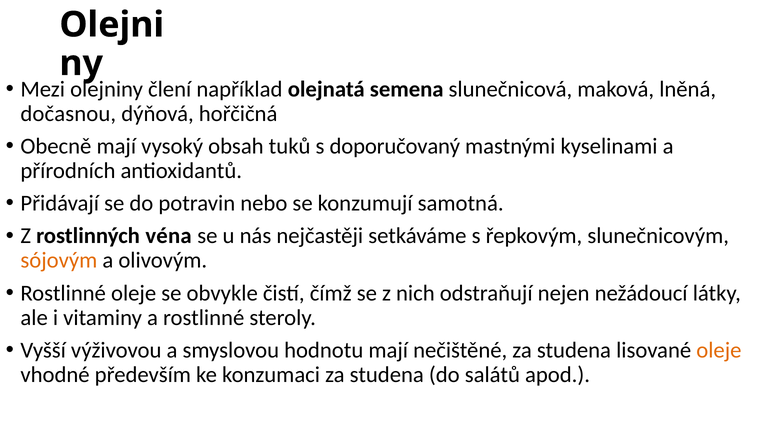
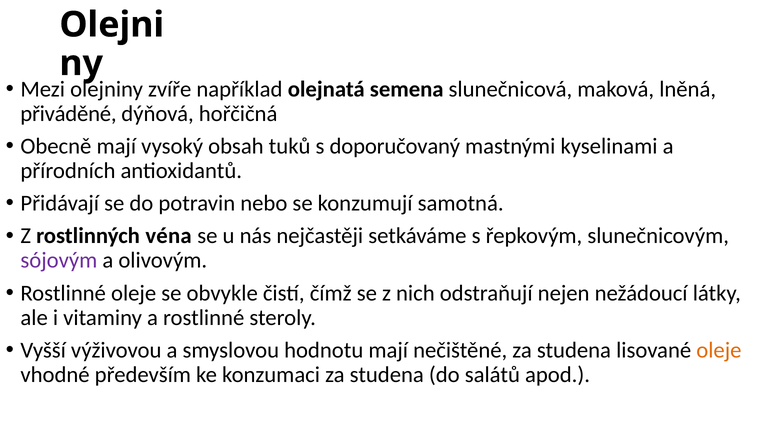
člení: člení -> zvíře (170, 89)
dočasnou: dočasnou -> přiváděné (68, 114)
sójovým colour: orange -> purple (59, 261)
